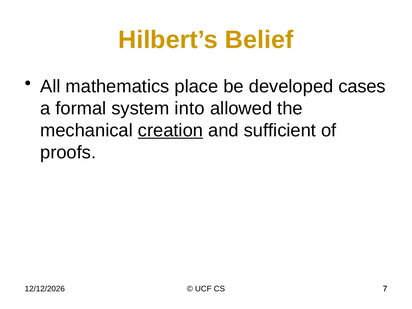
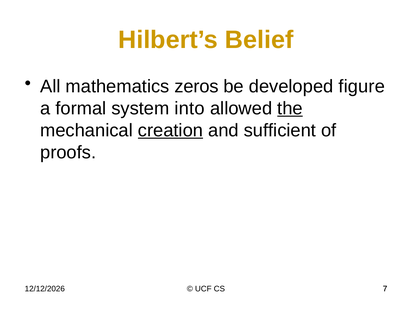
place: place -> zeros (197, 86)
cases: cases -> figure (362, 86)
the underline: none -> present (290, 108)
